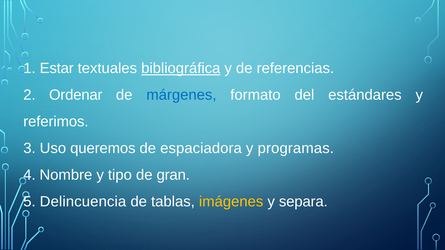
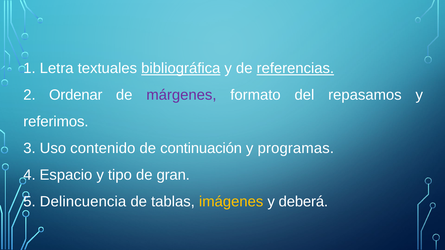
Estar: Estar -> Letra (57, 68)
referencias underline: none -> present (295, 68)
márgenes colour: blue -> purple (181, 95)
estándares: estándares -> repasamos (365, 95)
queremos: queremos -> contenido (103, 149)
espaciadora: espaciadora -> continuación (201, 149)
Nombre: Nombre -> Espacio (66, 175)
separa: separa -> deberá (303, 202)
